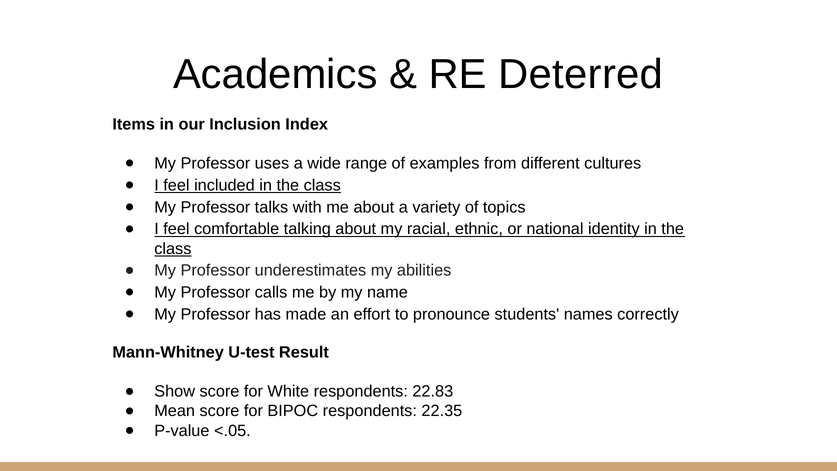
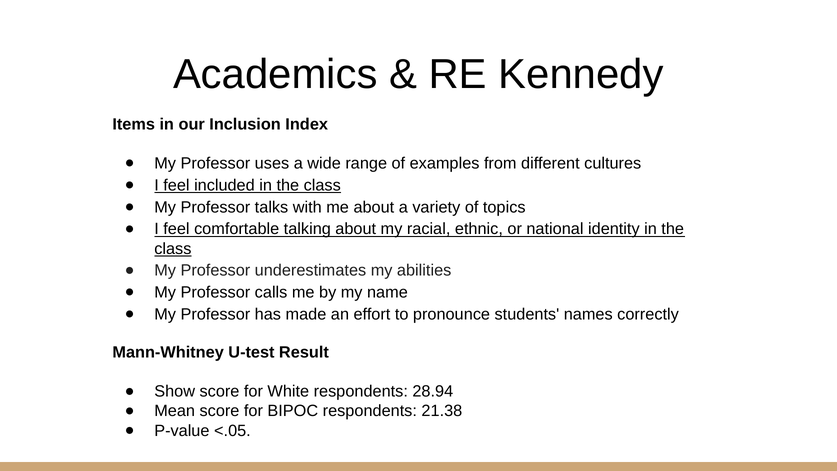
Deterred: Deterred -> Kennedy (581, 74)
22.83: 22.83 -> 28.94 (433, 391)
22.35: 22.35 -> 21.38 (442, 411)
